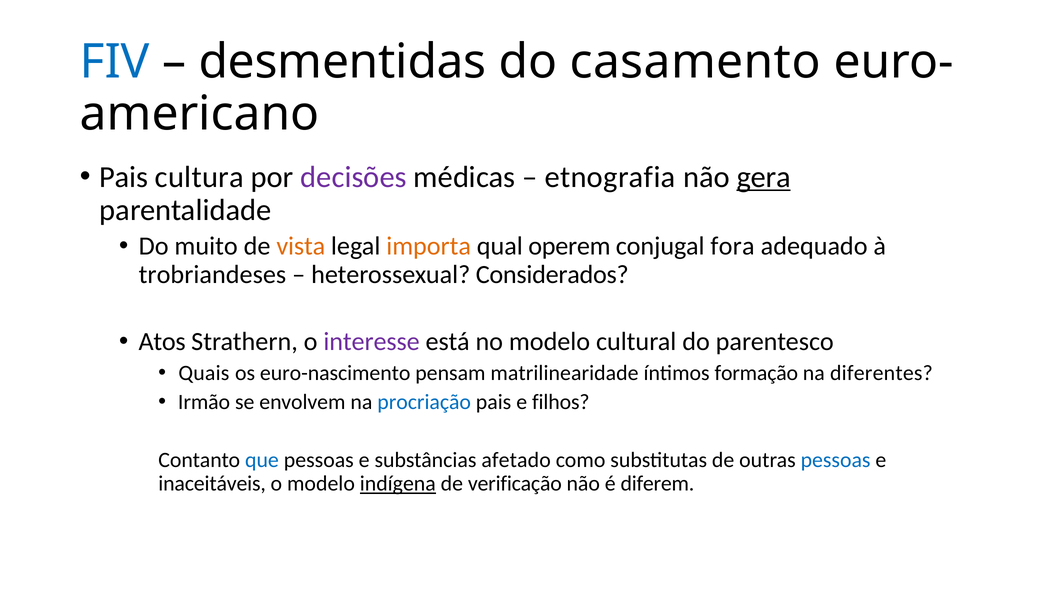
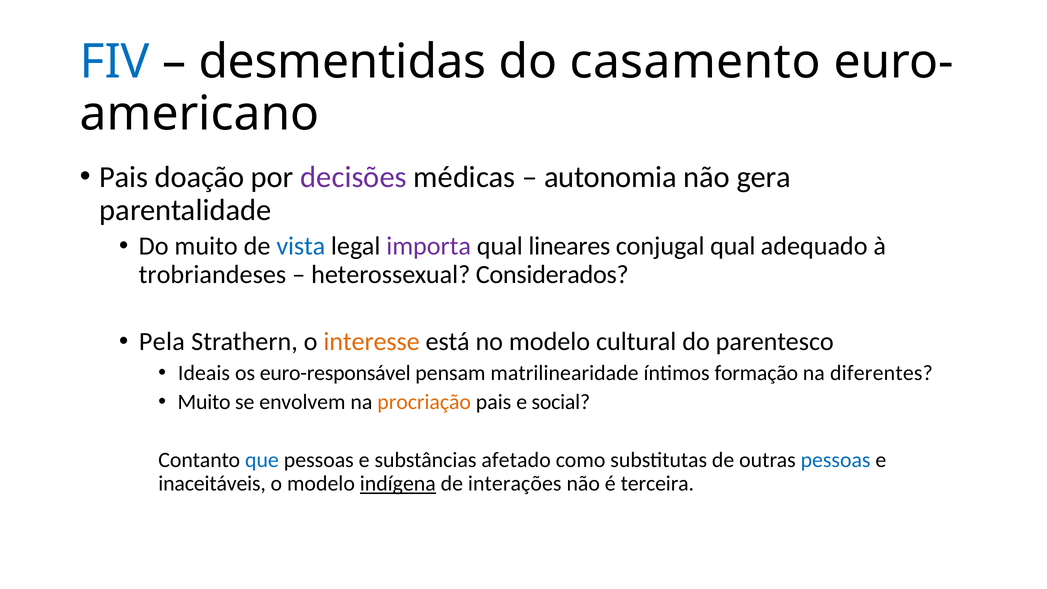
cultura: cultura -> doação (200, 177)
etnografia: etnografia -> autonomia (610, 177)
gera underline: present -> none (764, 177)
vista colour: orange -> blue (301, 246)
importa colour: orange -> purple (429, 246)
operem: operem -> lineares (569, 246)
conjugal fora: fora -> qual (733, 246)
Atos: Atos -> Pela (162, 342)
interesse colour: purple -> orange (372, 342)
Quais: Quais -> Ideais (204, 373)
euro-nascimento: euro-nascimento -> euro-responsável (335, 373)
Irmão: Irmão -> Muito (204, 402)
procriação colour: blue -> orange (424, 402)
filhos: filhos -> social (561, 402)
verificação: verificação -> interações (515, 484)
diferem: diferem -> terceira (657, 484)
